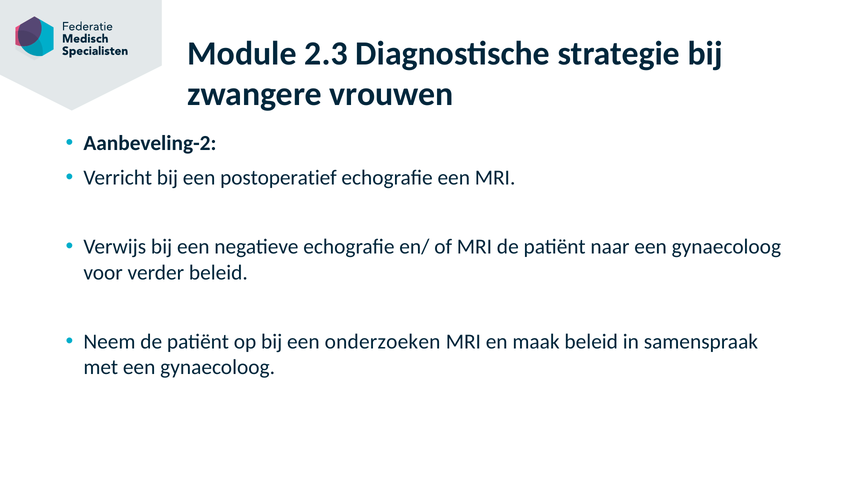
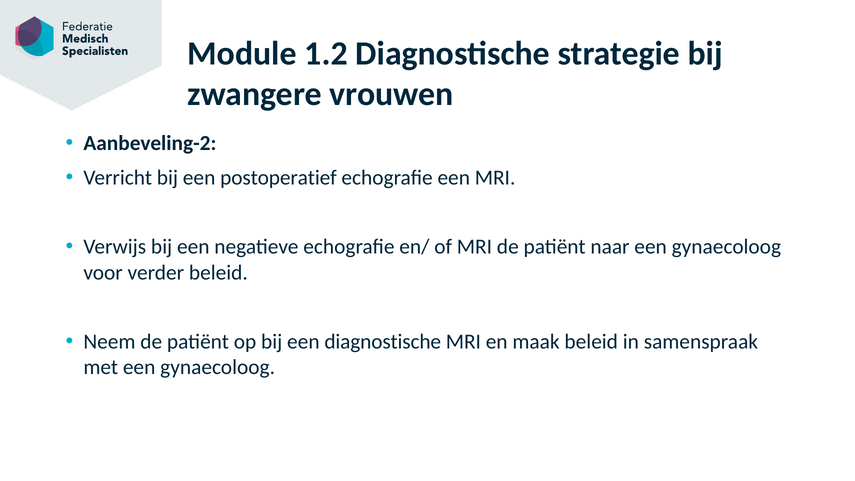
2.3: 2.3 -> 1.2 (326, 53)
een onderzoeken: onderzoeken -> diagnostische (383, 342)
